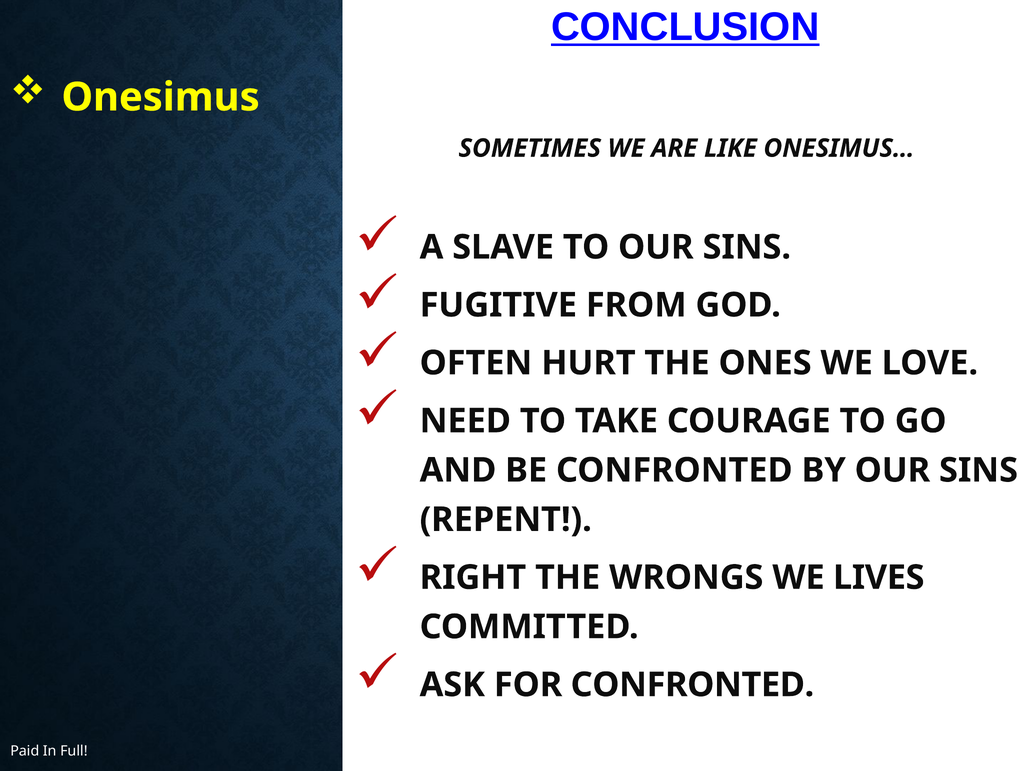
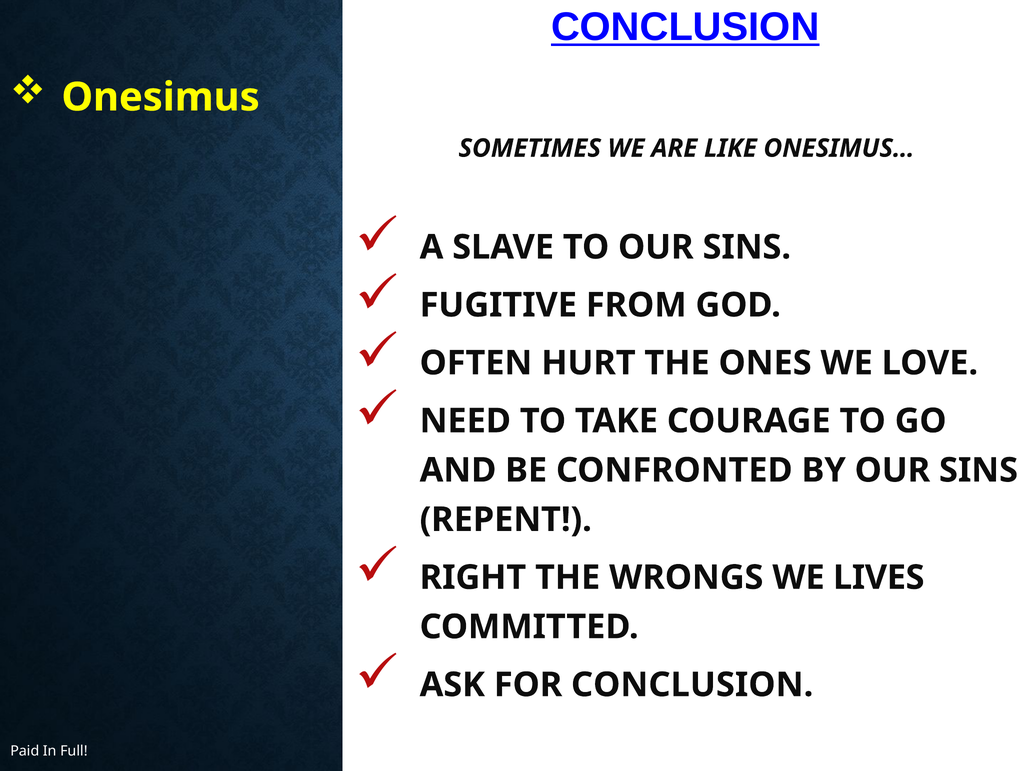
FOR CONFRONTED: CONFRONTED -> CONCLUSION (692, 685)
